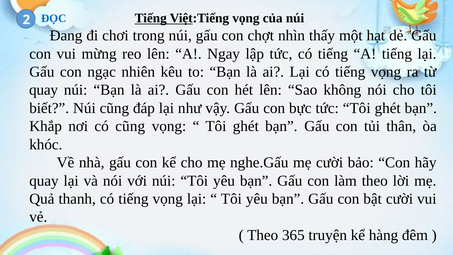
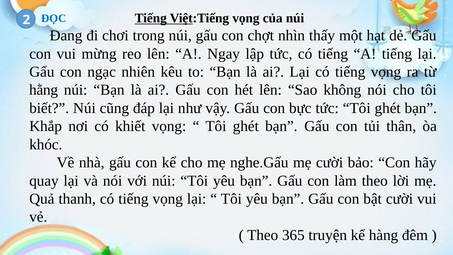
quay: quay -> hằng (44, 90)
có cũng: cũng -> khiết (130, 126)
